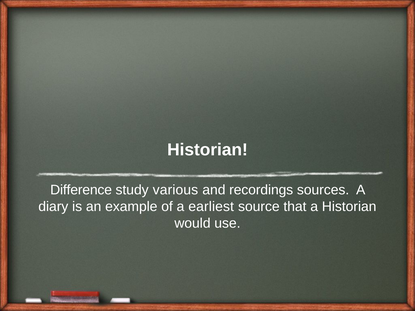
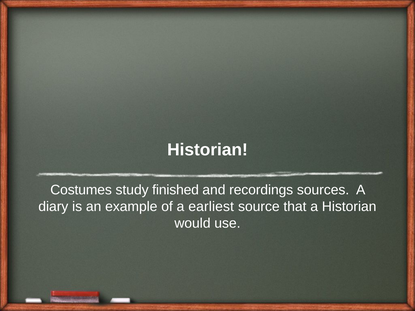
Difference: Difference -> Costumes (81, 190)
various: various -> finished (176, 190)
